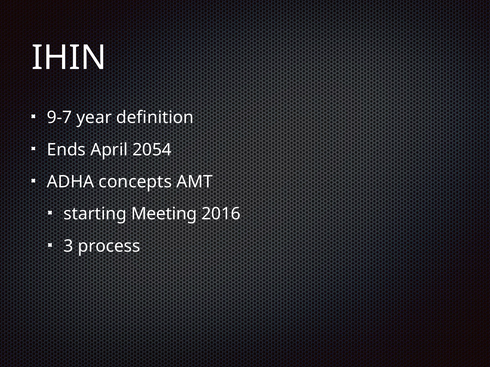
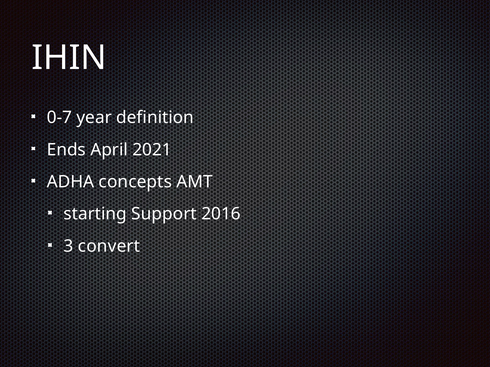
9-7: 9-7 -> 0-7 (60, 118)
2054: 2054 -> 2021 (152, 150)
Meeting: Meeting -> Support (164, 214)
process: process -> convert (109, 246)
